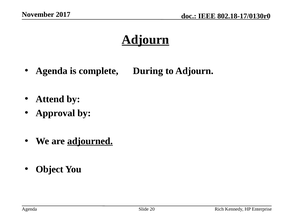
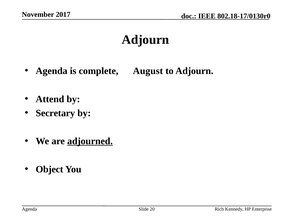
Adjourn underline: present -> none (145, 40)
During: During -> August (148, 71)
Approval: Approval -> Secretary (55, 113)
